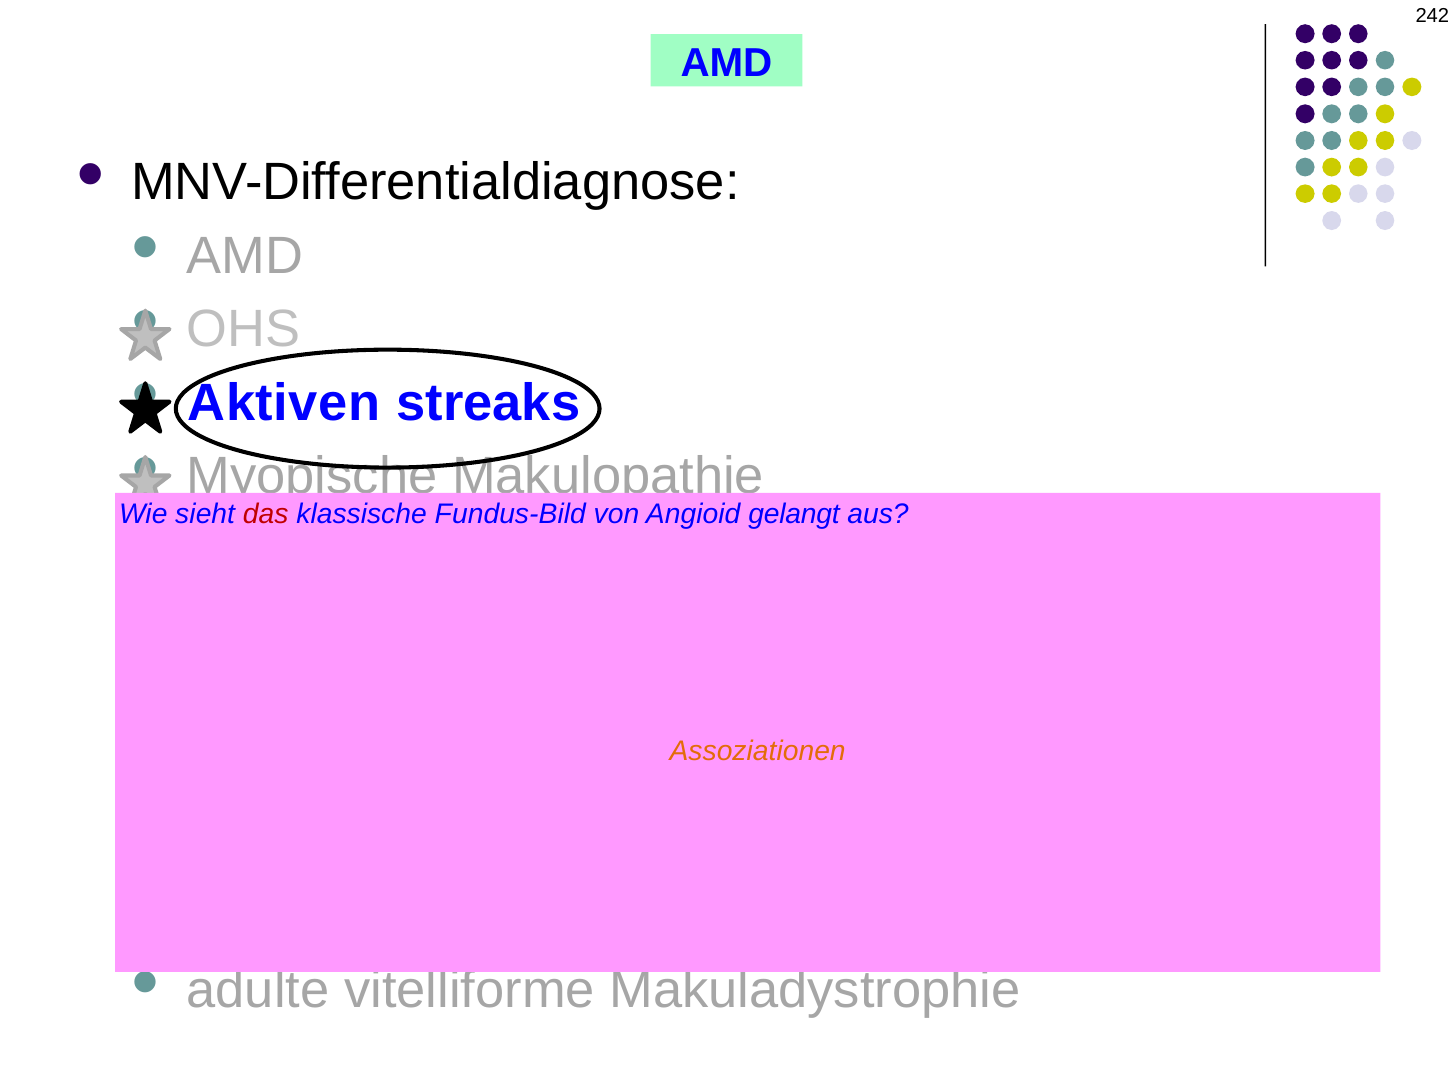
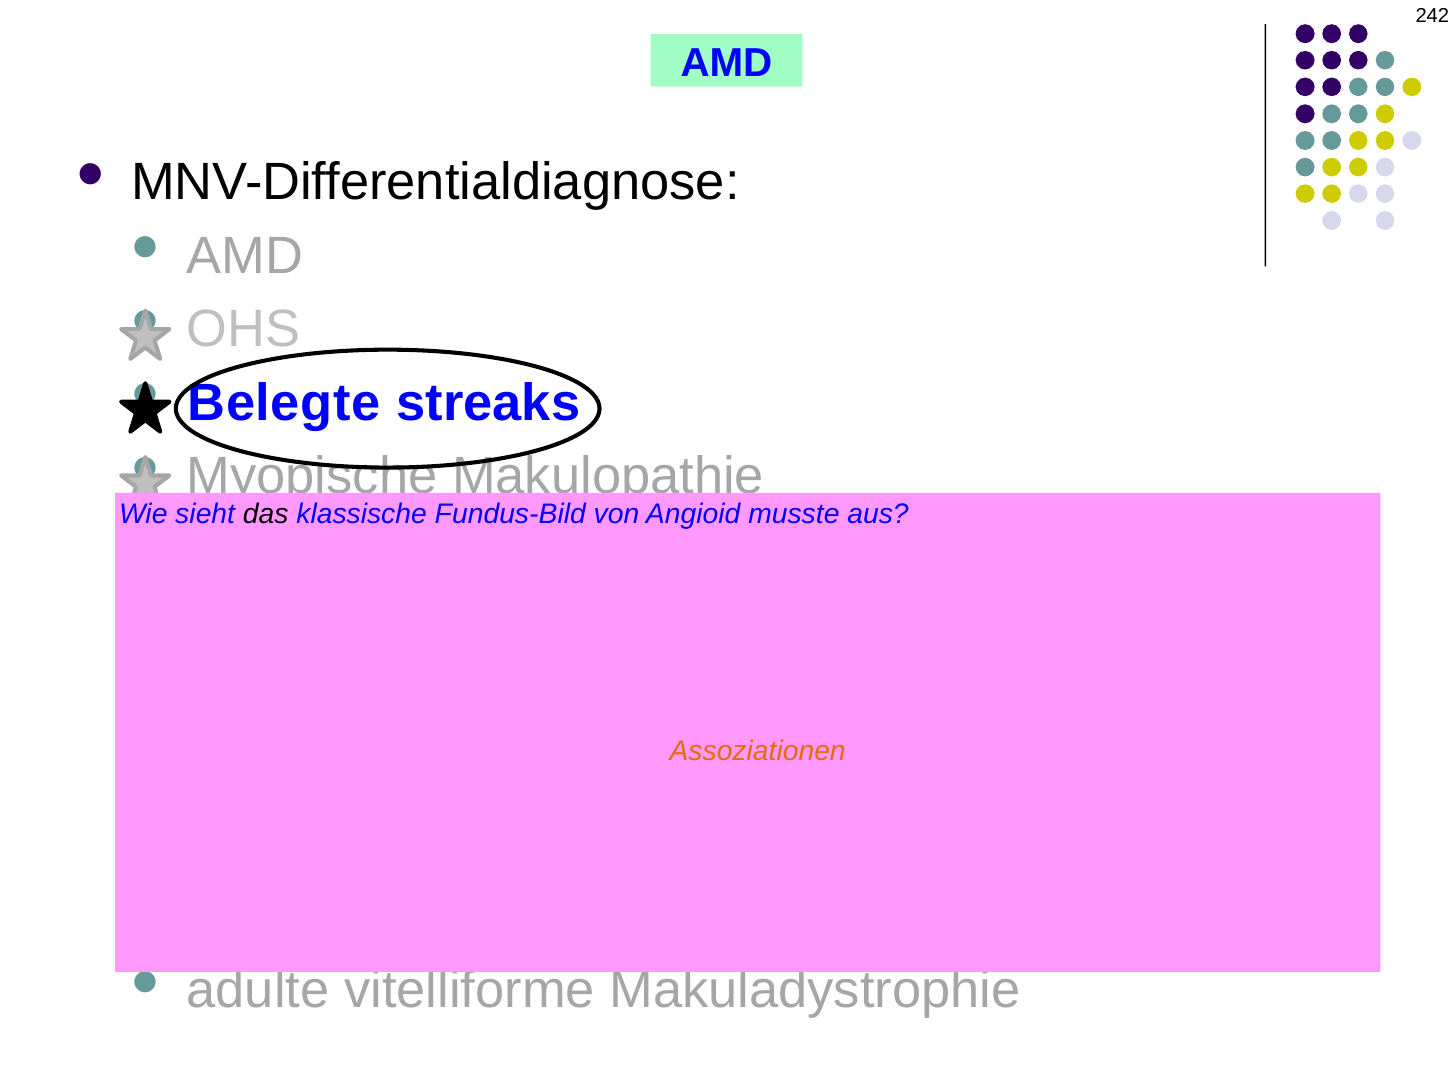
Aktiven: Aktiven -> Belegte (284, 403)
das colour: red -> black (266, 514)
gelangt: gelangt -> musste (794, 514)
